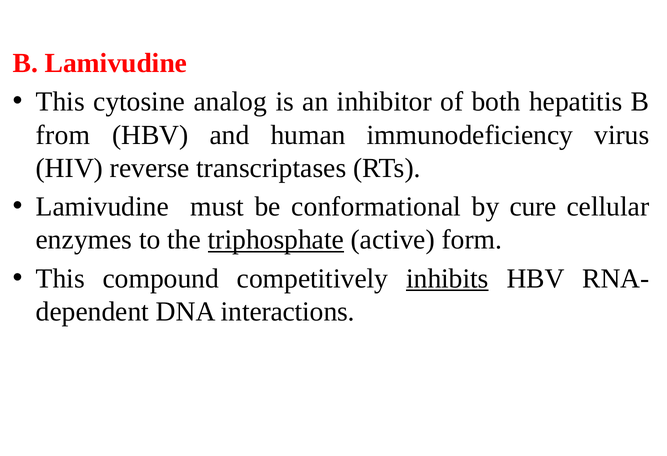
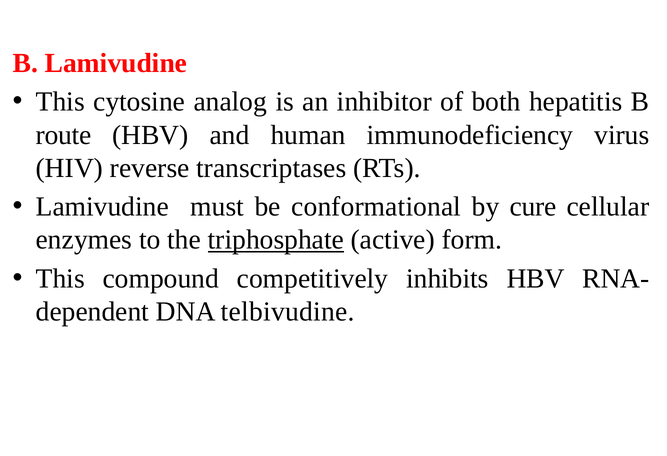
from: from -> route (63, 135)
inhibits underline: present -> none (447, 278)
interactions: interactions -> telbivudine (288, 311)
